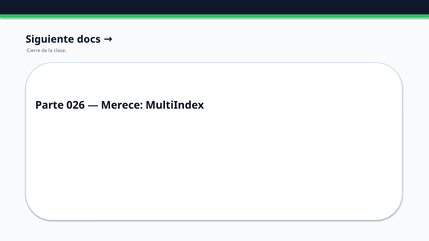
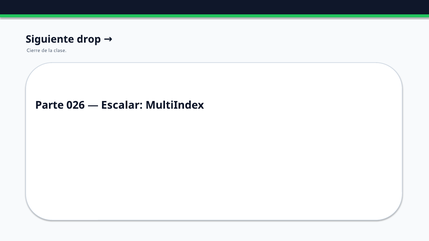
docs: docs -> drop (89, 39)
Merece: Merece -> Escalar (122, 105)
